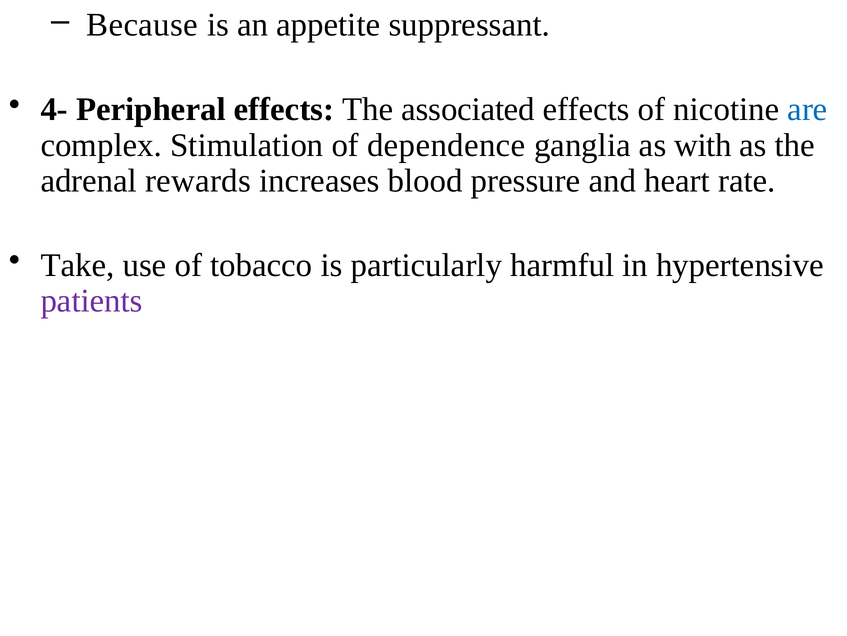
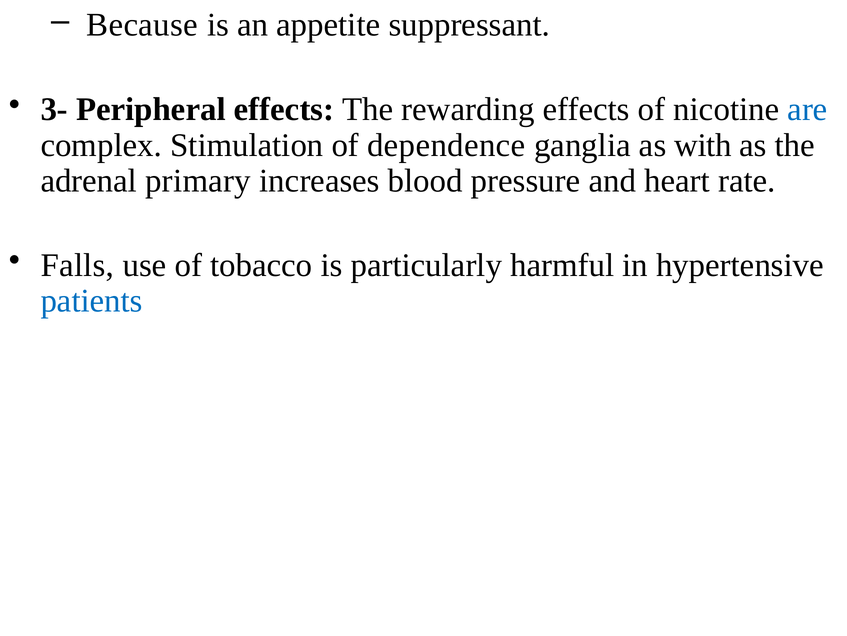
4-: 4- -> 3- (54, 109)
associated: associated -> rewarding (468, 109)
rewards: rewards -> primary (198, 181)
Take: Take -> Falls (77, 265)
patients colour: purple -> blue (92, 301)
